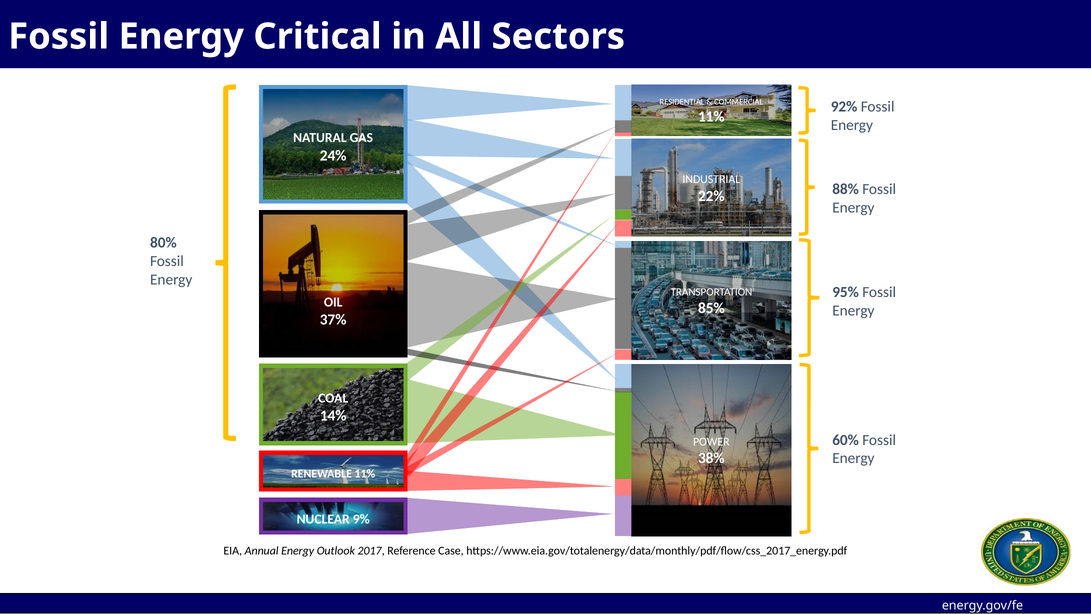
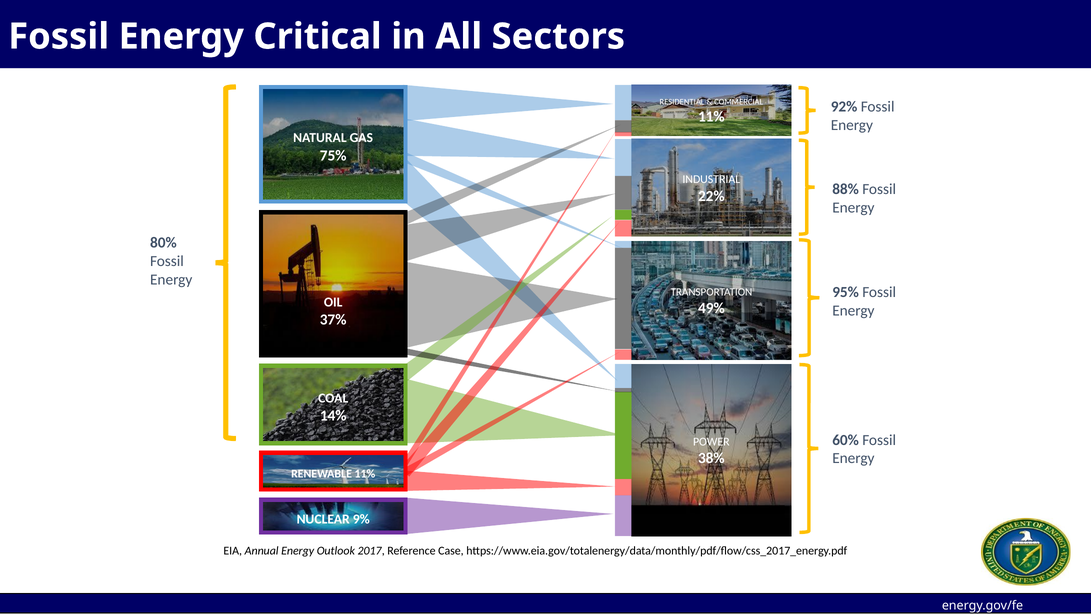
24%: 24% -> 75% (333, 155)
85%: 85% -> 49% (711, 308)
